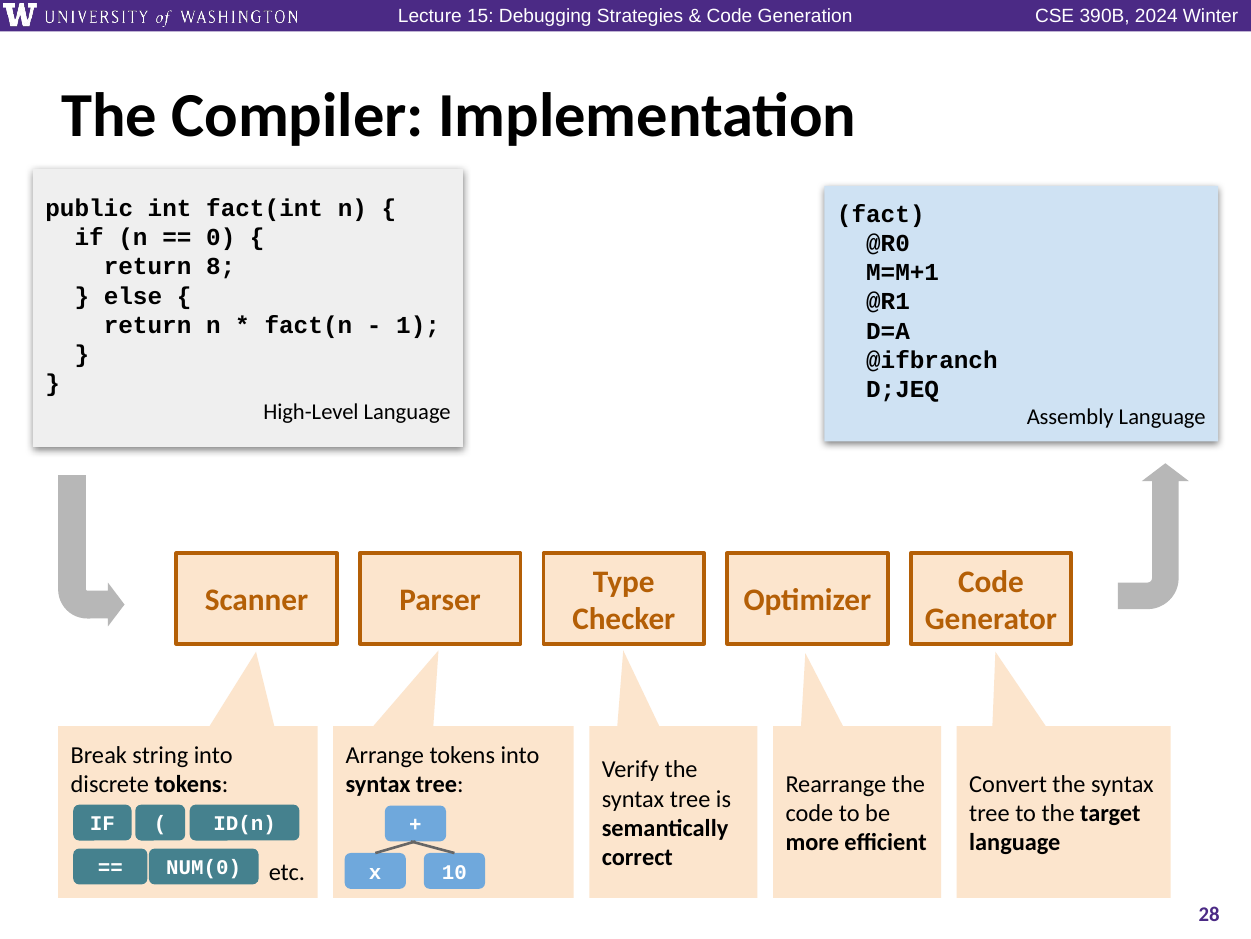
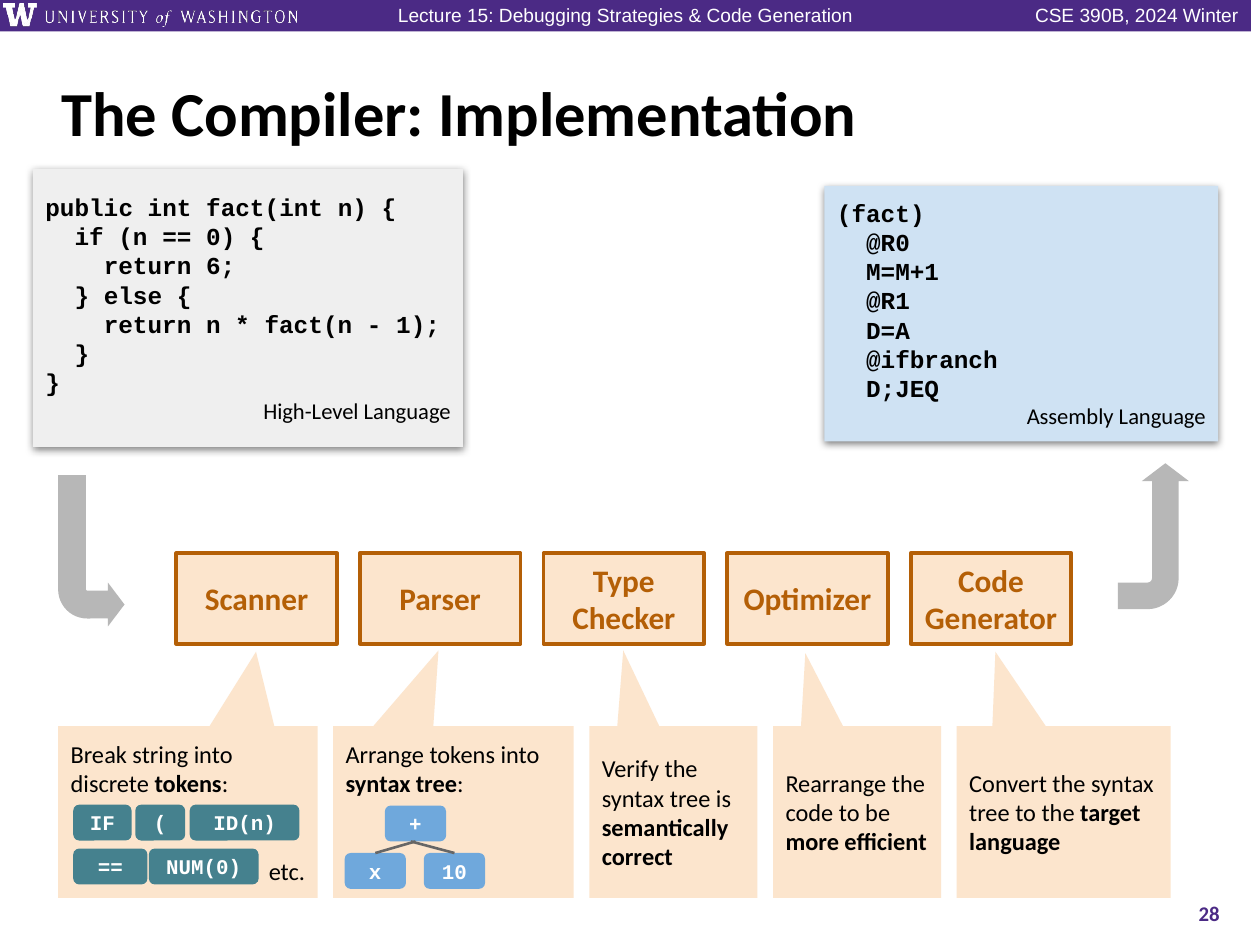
8: 8 -> 6 (221, 267)
